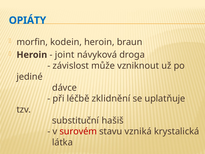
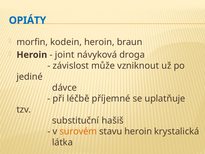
zklidnění: zklidnění -> příjemné (111, 98)
surovém colour: red -> orange (78, 131)
stavu vzniká: vzniká -> heroin (138, 131)
